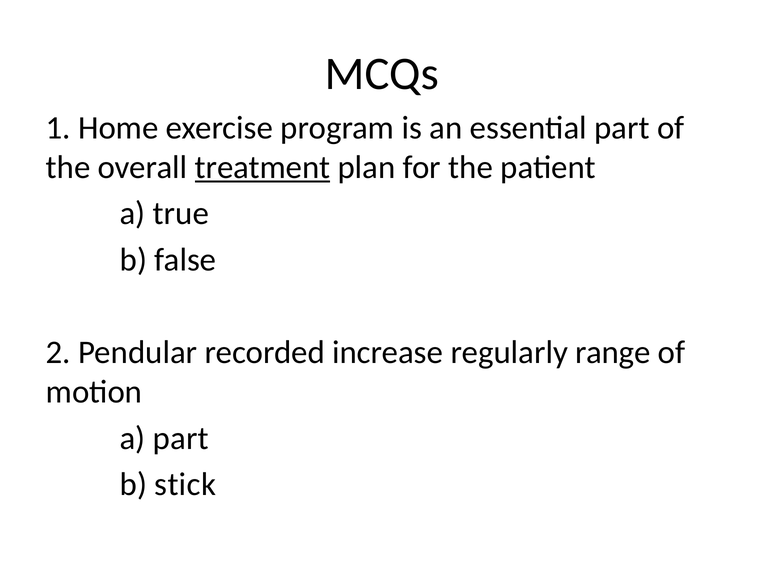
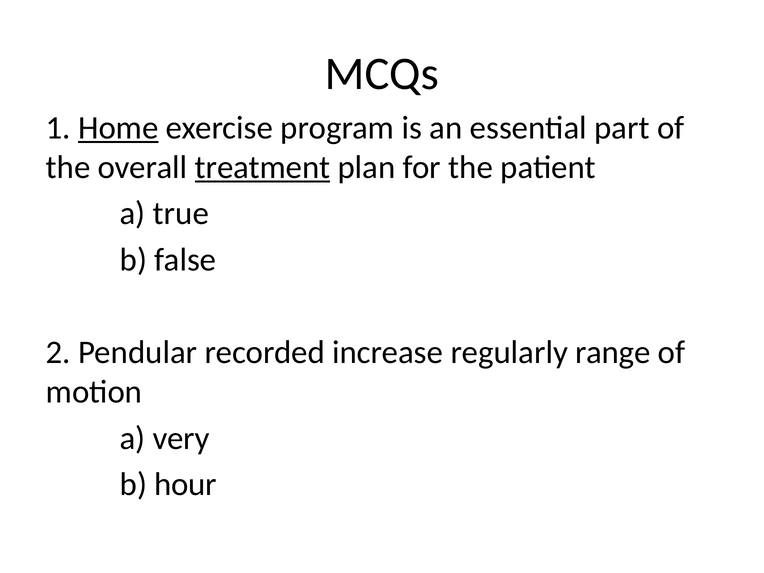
Home underline: none -> present (118, 128)
a part: part -> very (181, 438)
stick: stick -> hour (186, 484)
